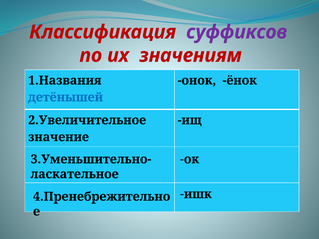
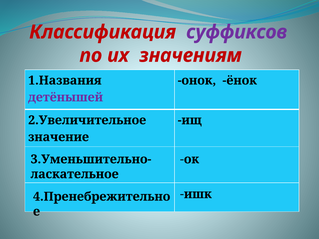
детёнышей colour: blue -> purple (66, 97)
